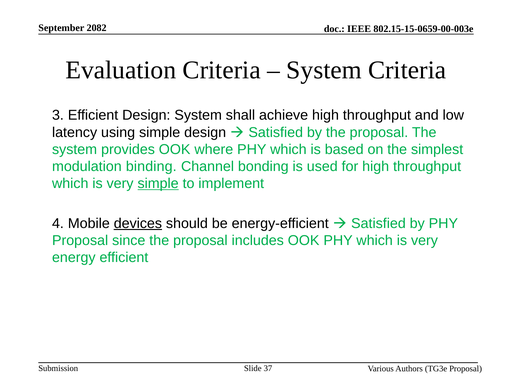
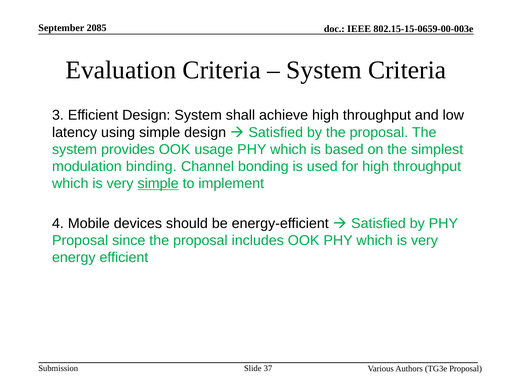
2082: 2082 -> 2085 (97, 28)
where: where -> usage (214, 149)
devices underline: present -> none (138, 223)
